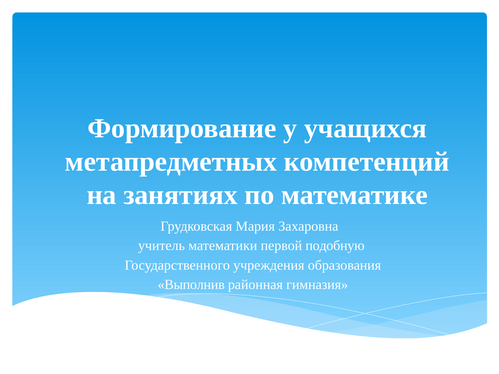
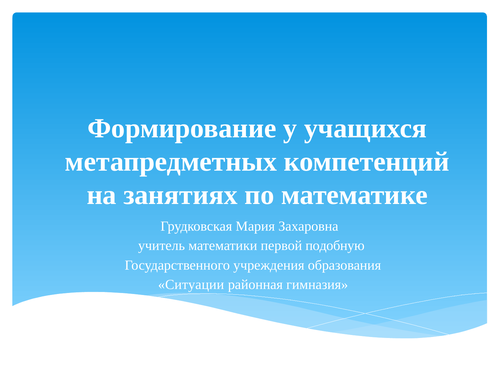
Выполнив: Выполнив -> Ситуации (191, 285)
